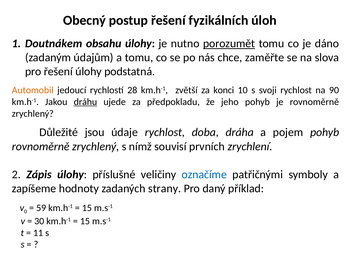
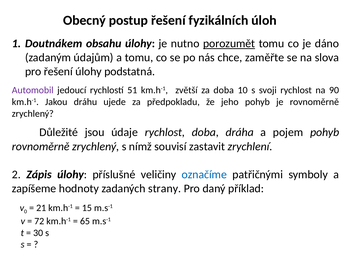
Automobil colour: orange -> purple (33, 90)
28: 28 -> 51 (132, 90)
za konci: konci -> doba (224, 90)
dráhu underline: present -> none (85, 102)
prvních: prvních -> zastavit (207, 147)
59: 59 -> 21 (41, 208)
30: 30 -> 72 (39, 221)
15: 15 -> 65 (85, 221)
11: 11 -> 30 (38, 233)
